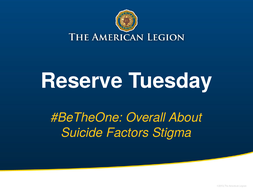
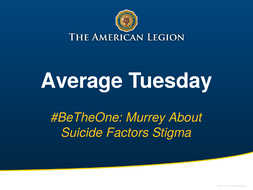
Reserve: Reserve -> Average (82, 81)
Overall: Overall -> Murrey (146, 117)
